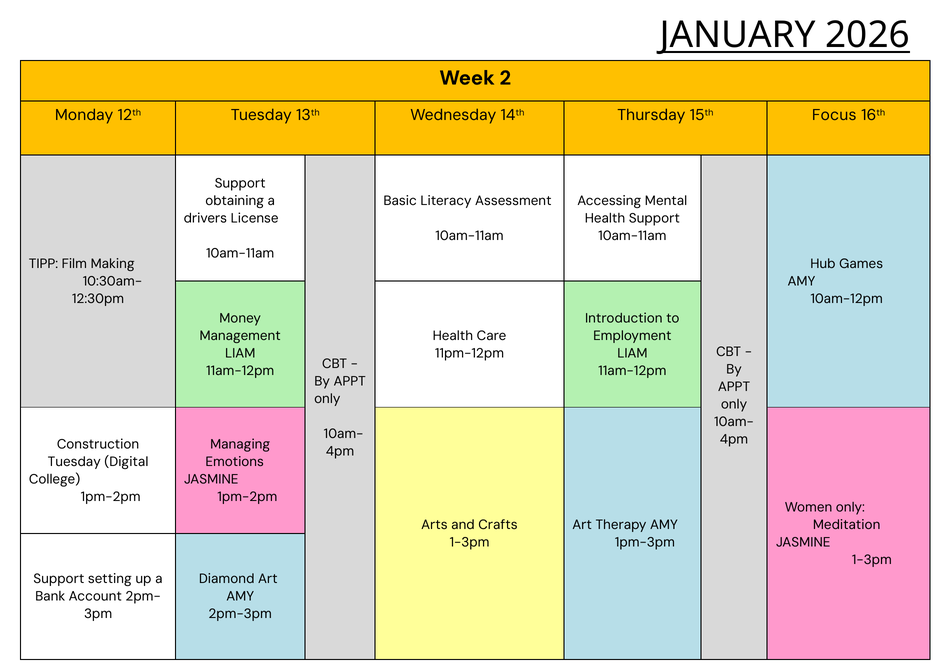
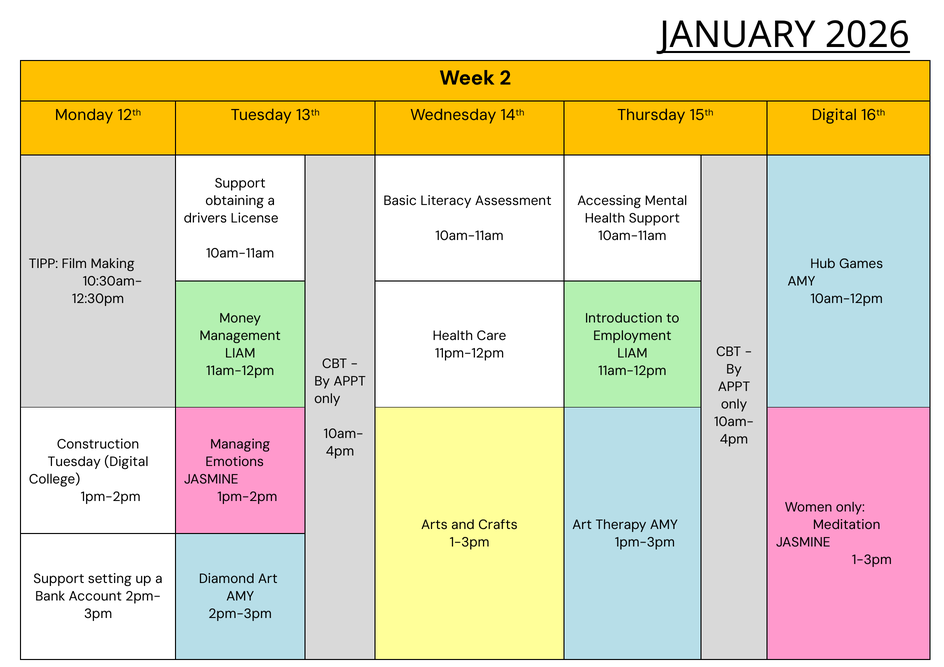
15th Focus: Focus -> Digital (834, 115)
